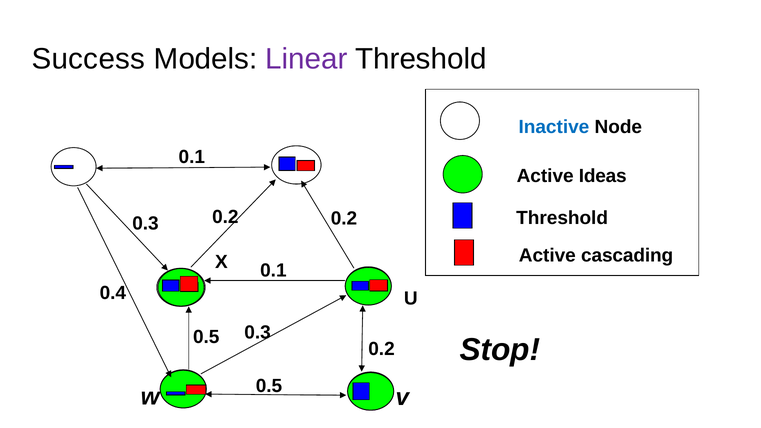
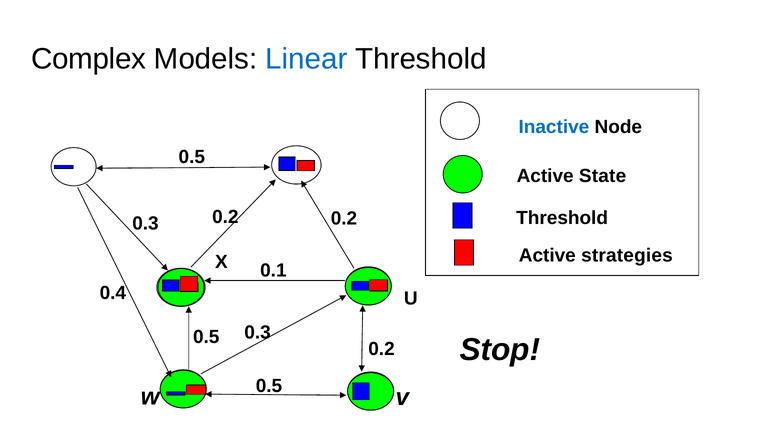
Success: Success -> Complex (89, 59)
Linear colour: purple -> blue (307, 59)
0.1: 0.1 -> 0.5 (192, 157)
Ideas: Ideas -> State (603, 176)
cascading: cascading -> strategies (627, 256)
